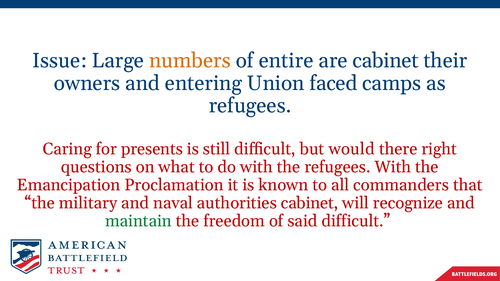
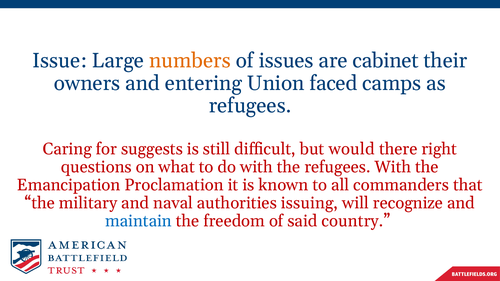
entire: entire -> issues (286, 61)
presents: presents -> suggests (152, 149)
authorities cabinet: cabinet -> issuing (310, 203)
maintain colour: green -> blue (138, 221)
said difficult: difficult -> country (356, 221)
